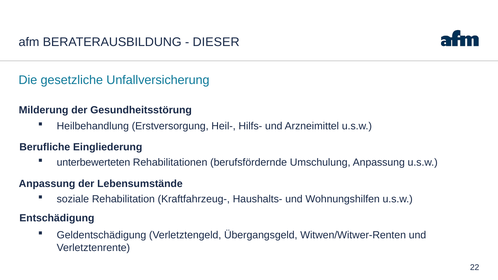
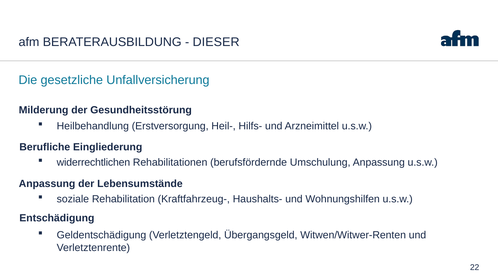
unterbewerteten: unterbewerteten -> widerrechtlichen (93, 162)
